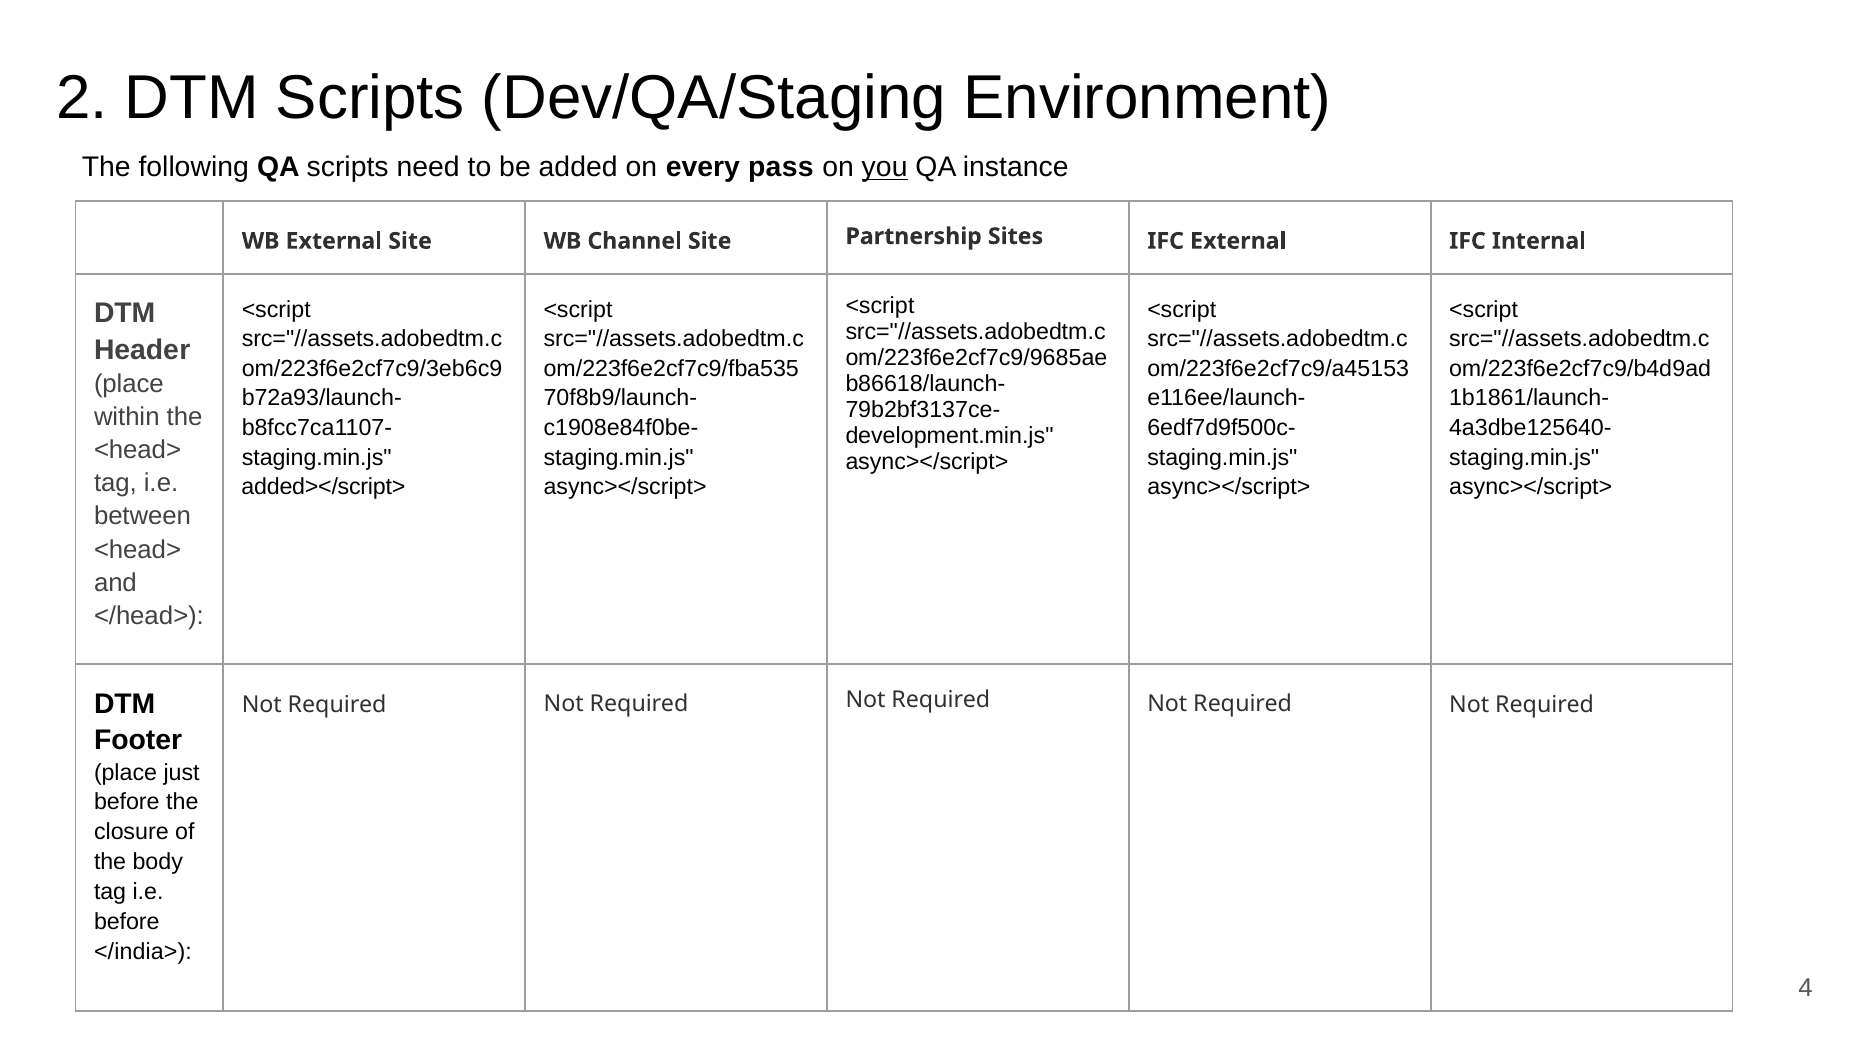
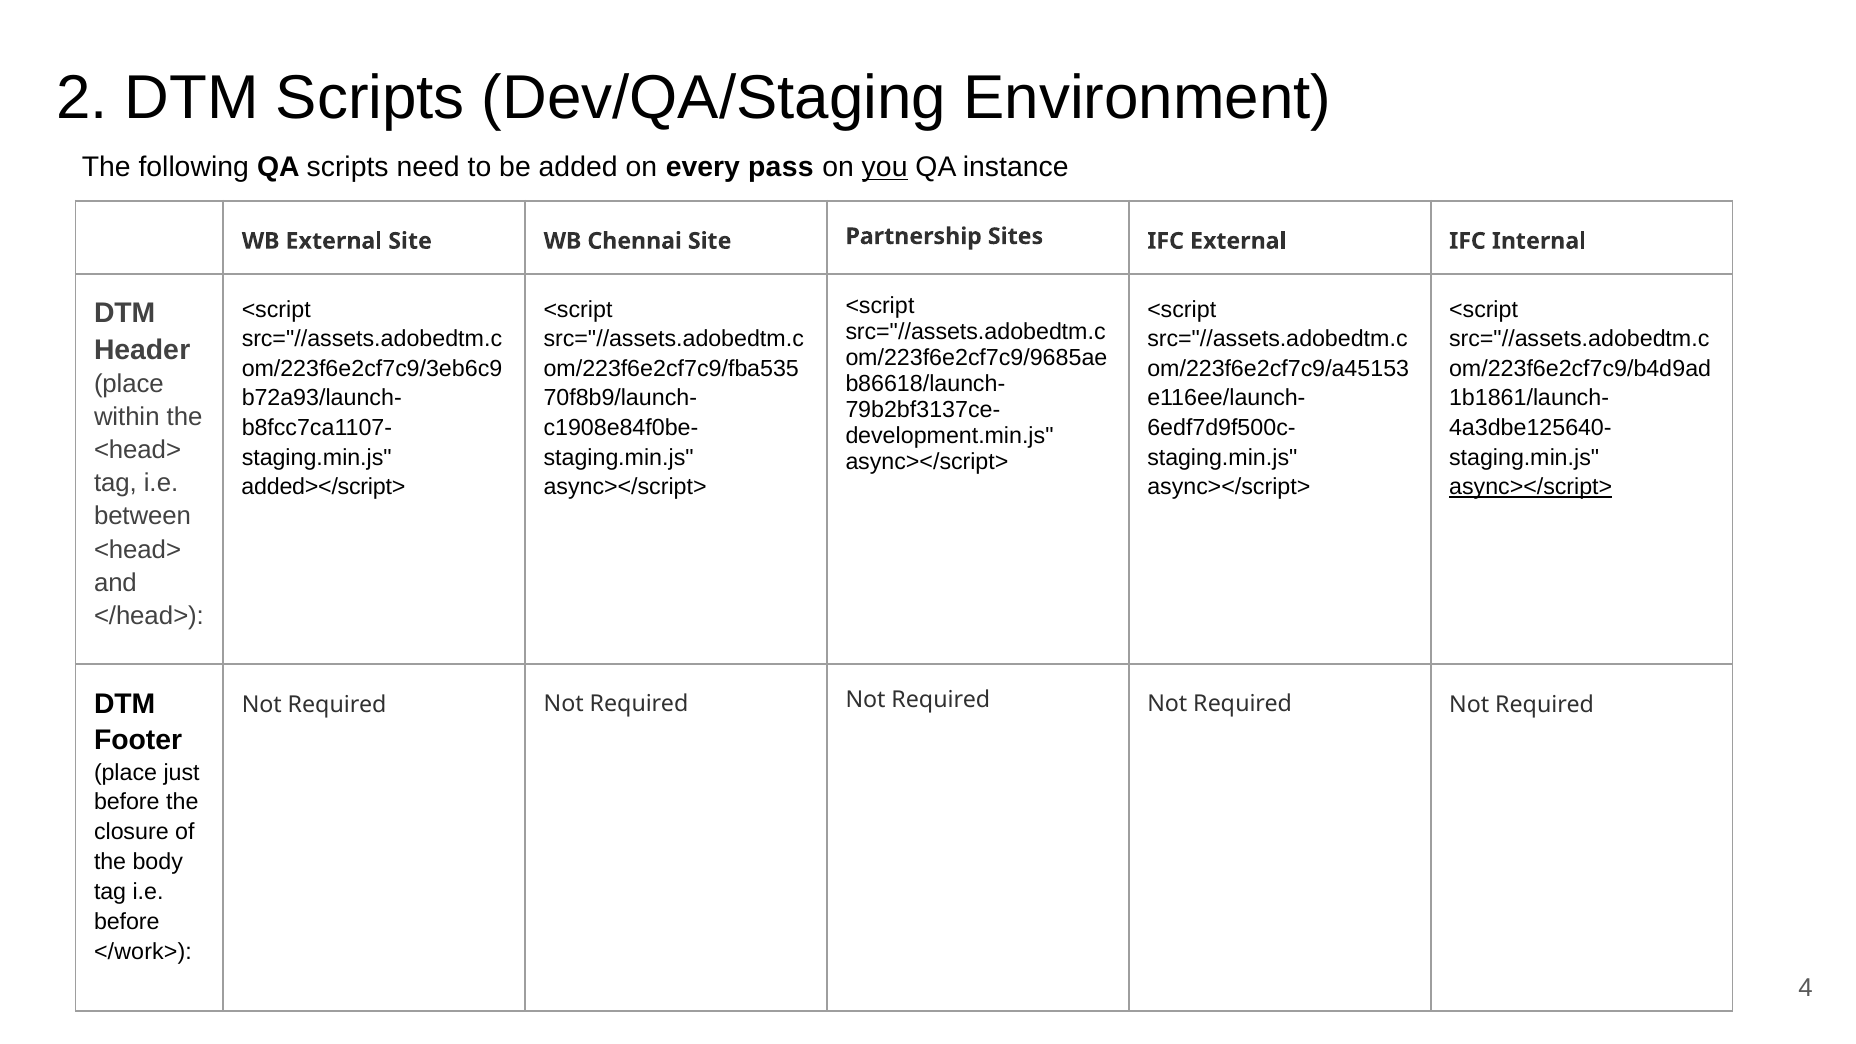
Channel: Channel -> Chennai (635, 241)
async></script> underline: none -> present (1531, 487)
</india>: </india> -> </work> (143, 952)
